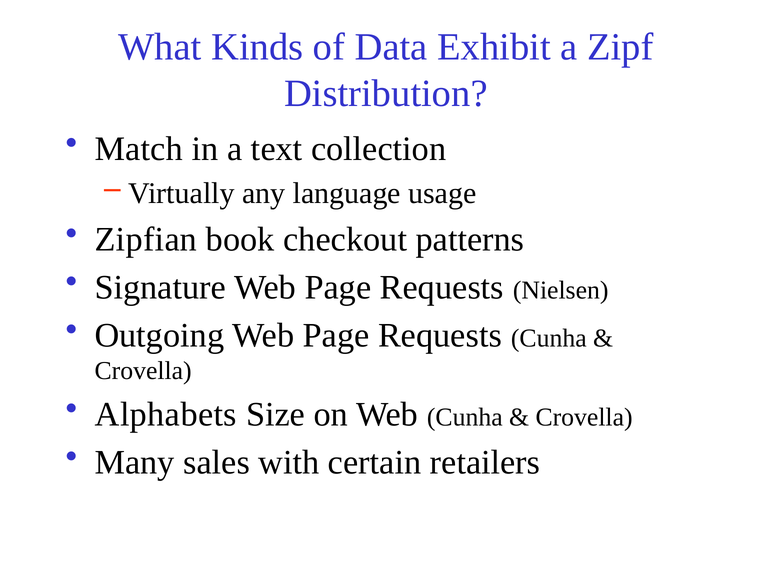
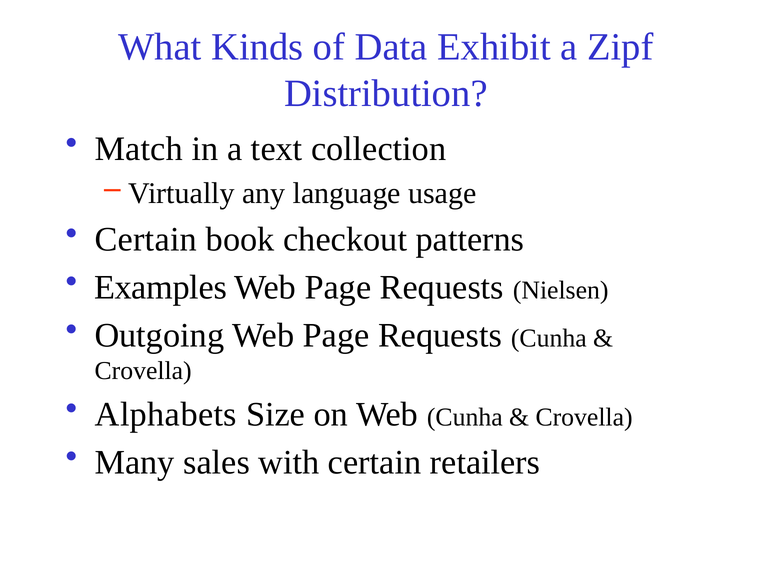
Zipfian: Zipfian -> Certain (146, 239)
Signature: Signature -> Examples (160, 287)
